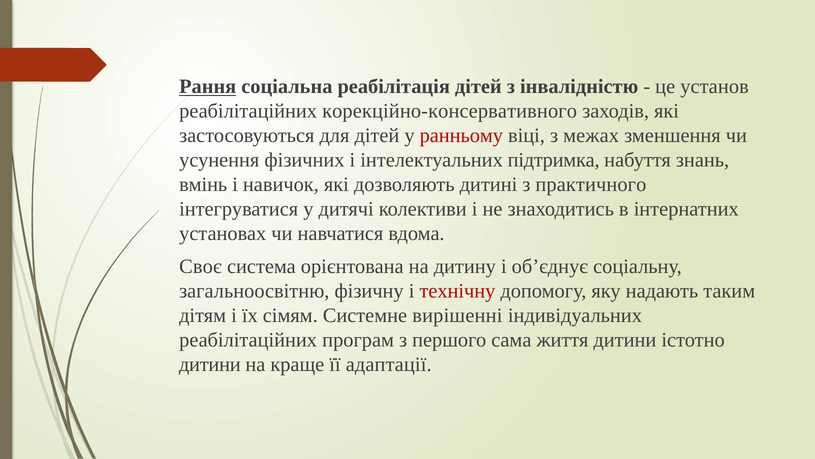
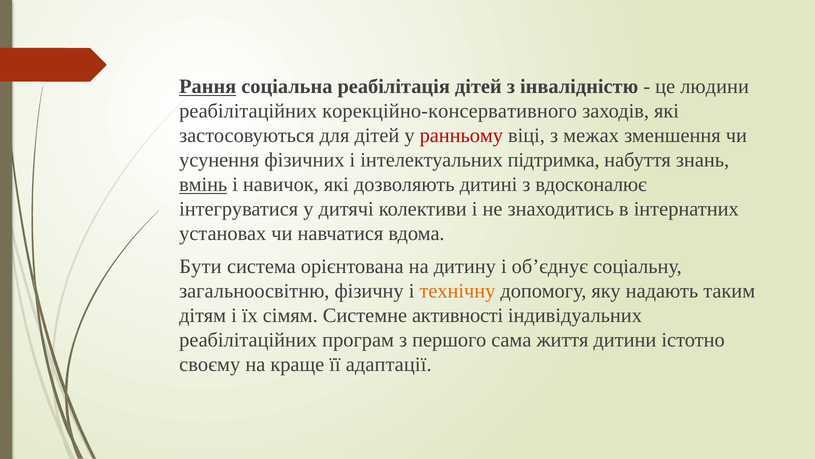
установ: установ -> людини (715, 87)
вмінь underline: none -> present (203, 184)
практичного: практичного -> вдосконалює (591, 184)
Своє: Своє -> Бути (200, 266)
технічну colour: red -> orange (457, 291)
вирішенні: вирішенні -> активності (458, 315)
дитини: дитини -> своєму (210, 364)
